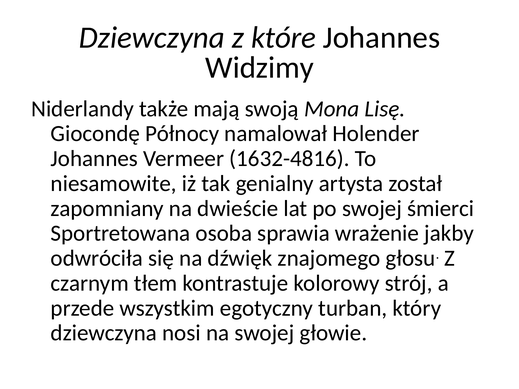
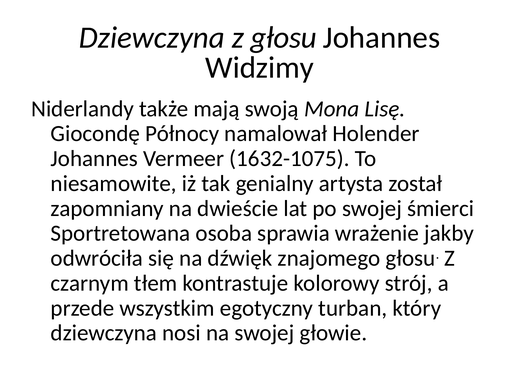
z które: które -> głosu (284, 38)
1632-4816: 1632-4816 -> 1632-1075 (289, 159)
